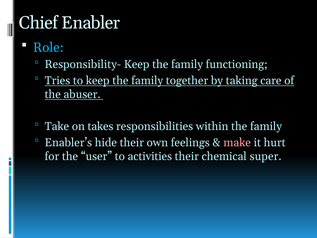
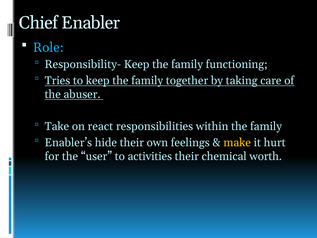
takes: takes -> react (100, 126)
make colour: pink -> yellow (237, 142)
super: super -> worth (266, 156)
